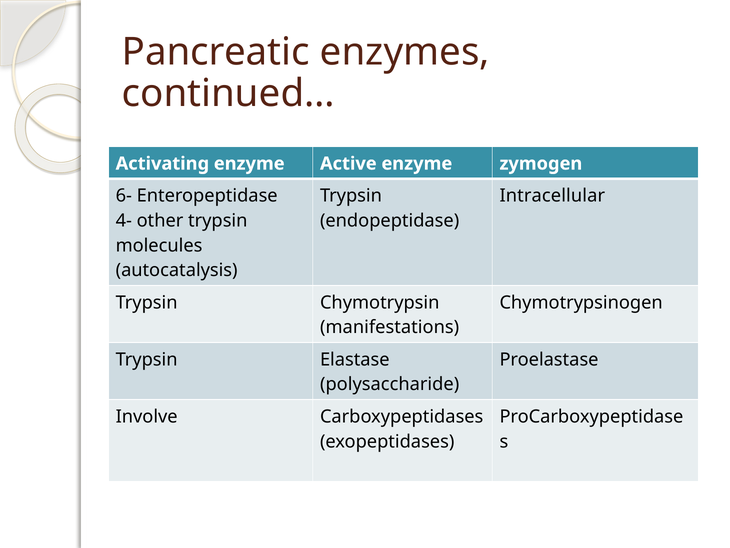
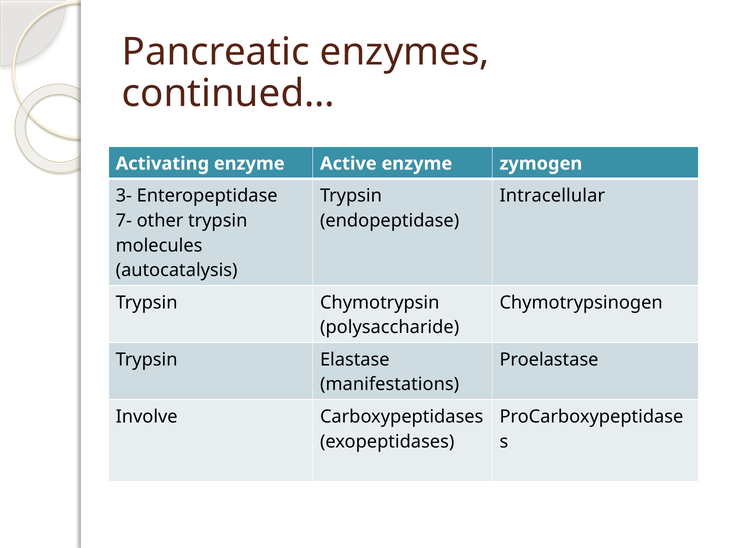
6-: 6- -> 3- (124, 196)
4-: 4- -> 7- (124, 220)
manifestations: manifestations -> polysaccharide (390, 327)
polysaccharide: polysaccharide -> manifestations (390, 384)
